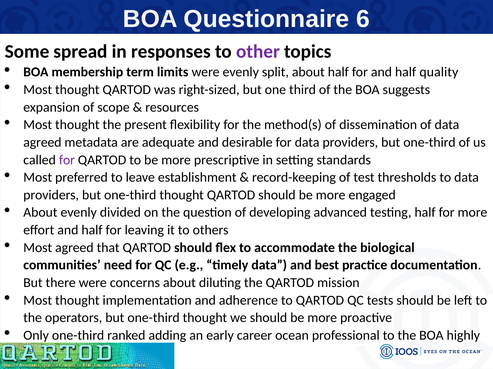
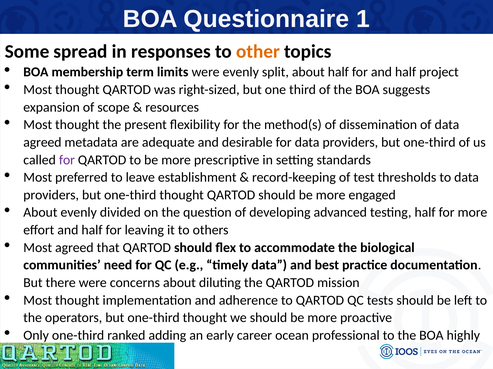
6: 6 -> 1 (363, 19)
other colour: purple -> orange (258, 52)
quality: quality -> project (439, 72)
